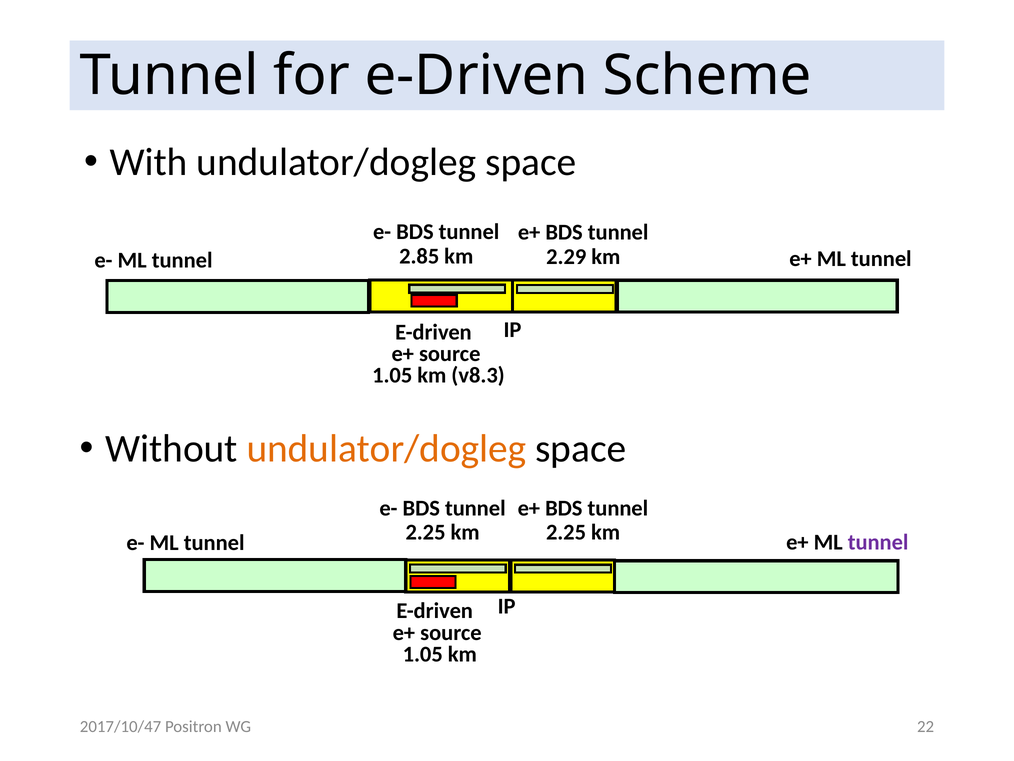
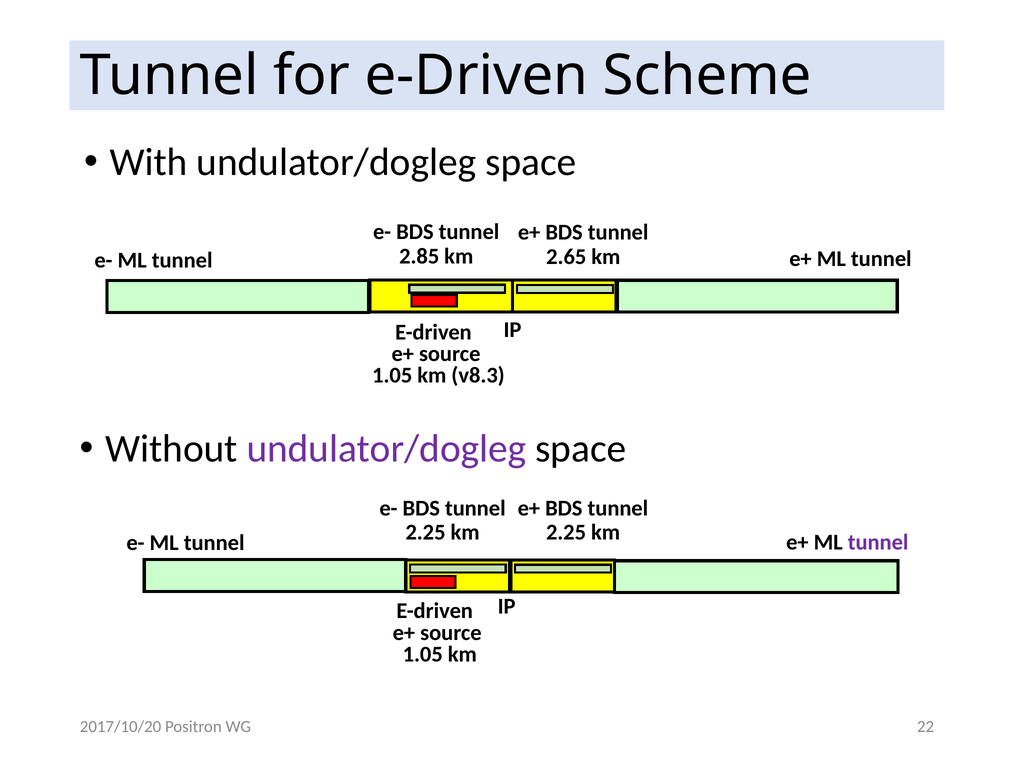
2.29: 2.29 -> 2.65 (566, 257)
undulator/dogleg colour: orange -> purple (386, 448)
2017/10/47: 2017/10/47 -> 2017/10/20 (121, 726)
